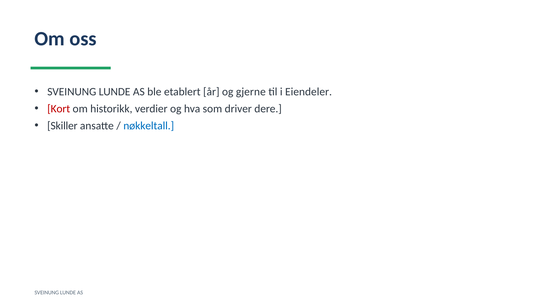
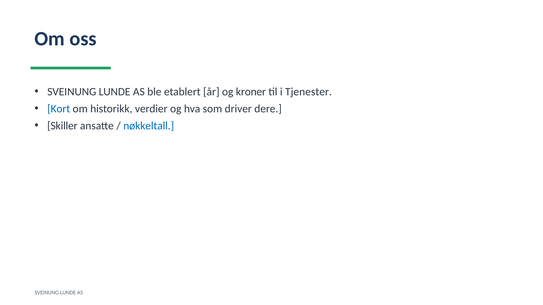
gjerne: gjerne -> kroner (251, 92)
Eiendeler: Eiendeler -> Tjenester (309, 92)
Kort colour: red -> blue (59, 109)
